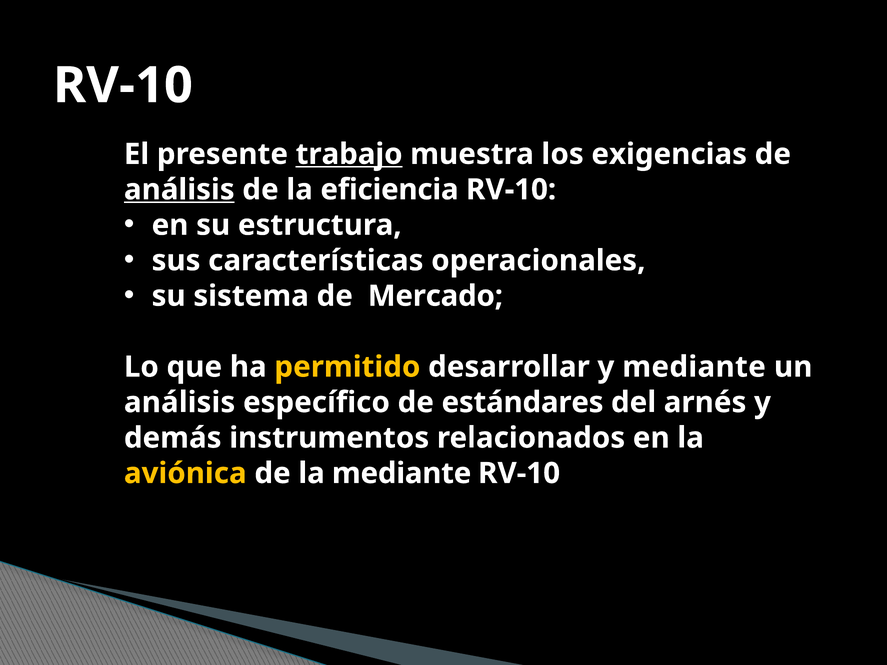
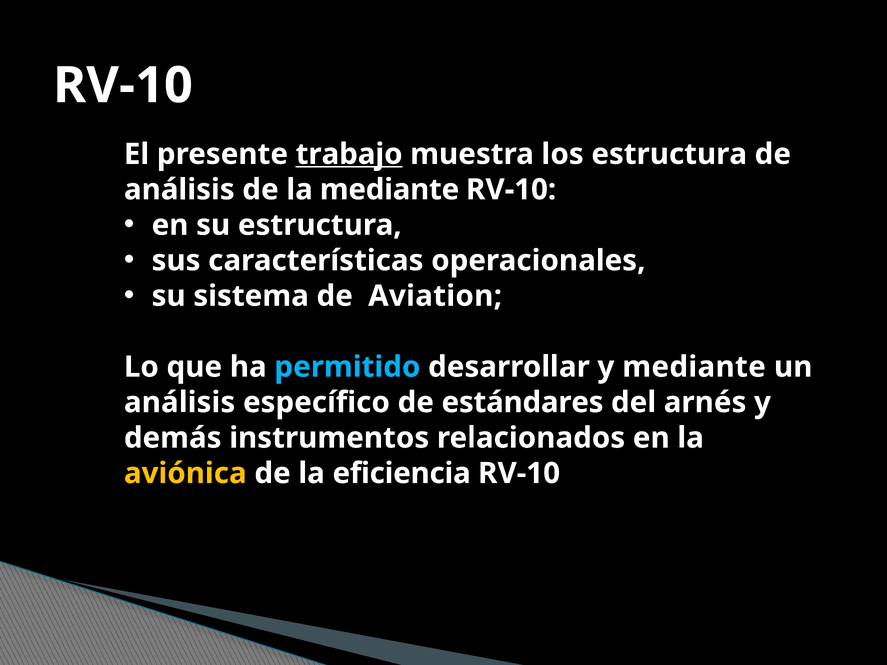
los exigencias: exigencias -> estructura (669, 154)
análisis underline: present -> none (179, 190)
la eficiencia: eficiencia -> mediante (390, 190)
Mercado: Mercado -> Aviation (435, 296)
permitido colour: yellow -> light blue (347, 367)
la mediante: mediante -> eficiencia (402, 474)
